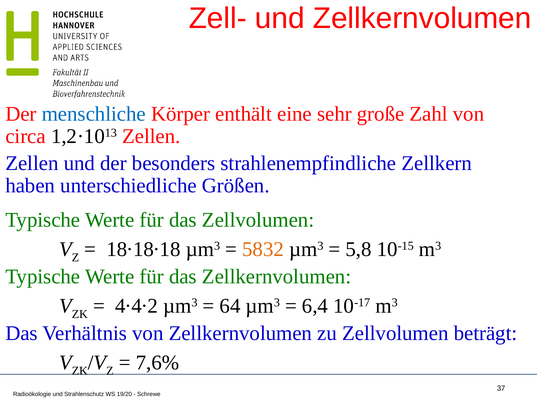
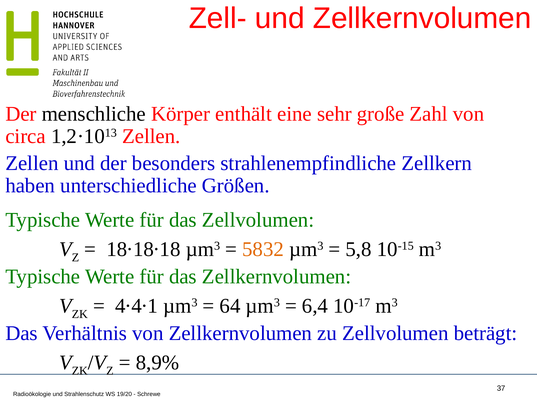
menschliche colour: blue -> black (94, 114)
4·4·2: 4·4·2 -> 4·4·1 (137, 306)
7,6%: 7,6% -> 8,9% (157, 362)
